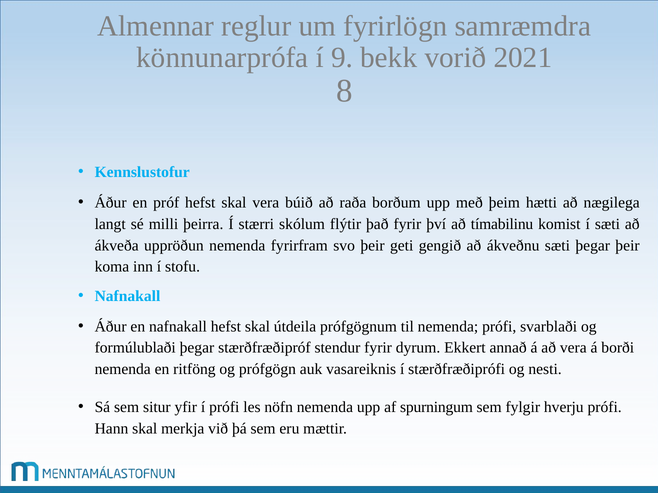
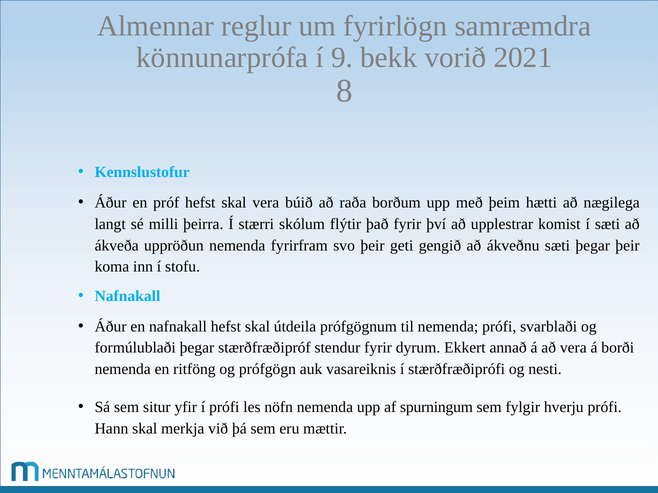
tímabilinu: tímabilinu -> upplestrar (502, 224)
